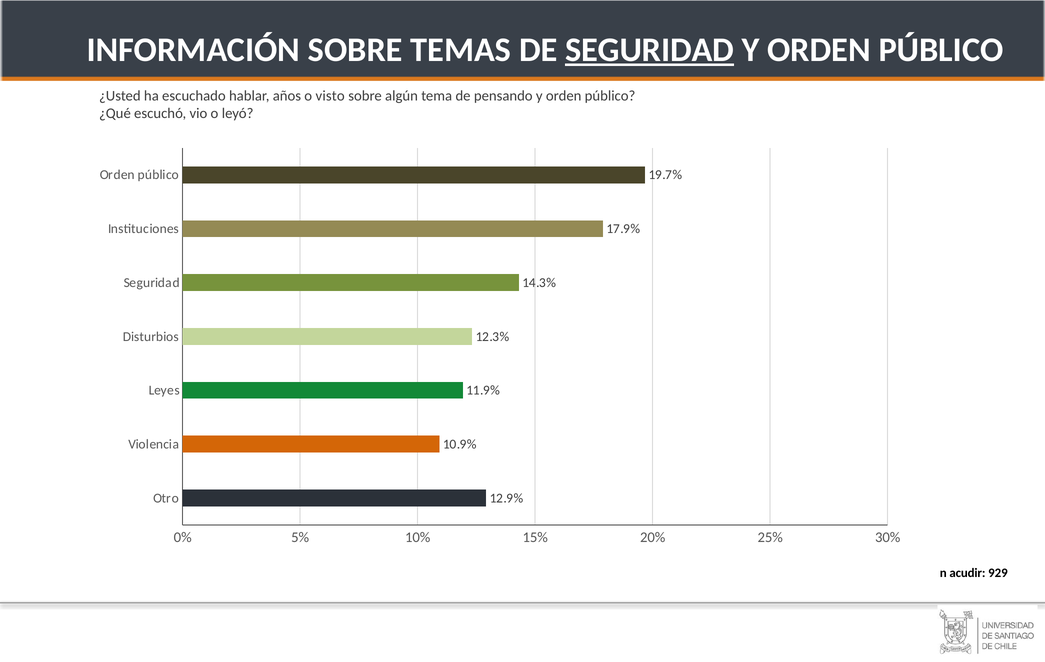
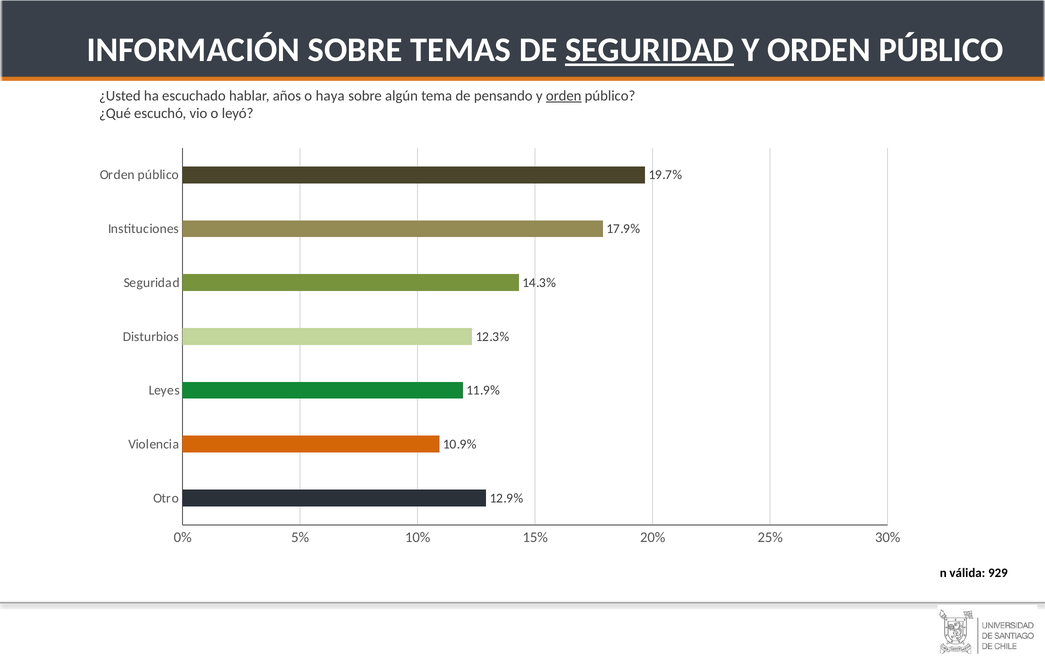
visto: visto -> haya (330, 96)
orden underline: none -> present (564, 96)
acudir: acudir -> válida (967, 573)
